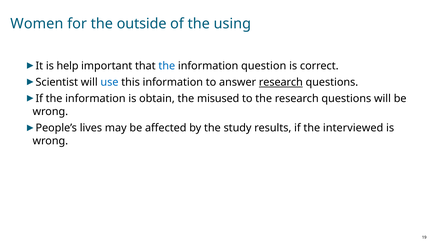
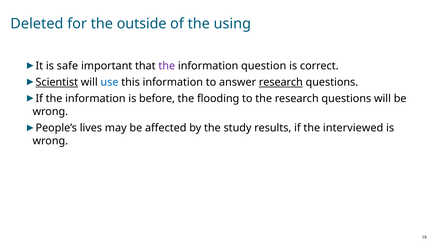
Women: Women -> Deleted (37, 24)
help: help -> safe (67, 66)
the colour: blue -> purple (167, 66)
Scientist underline: none -> present (57, 82)
obtain: obtain -> before (157, 98)
misused: misused -> flooding (218, 98)
